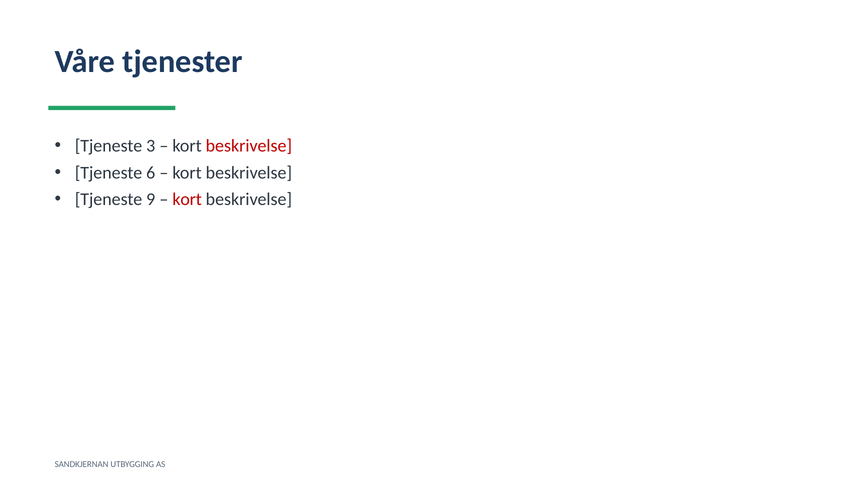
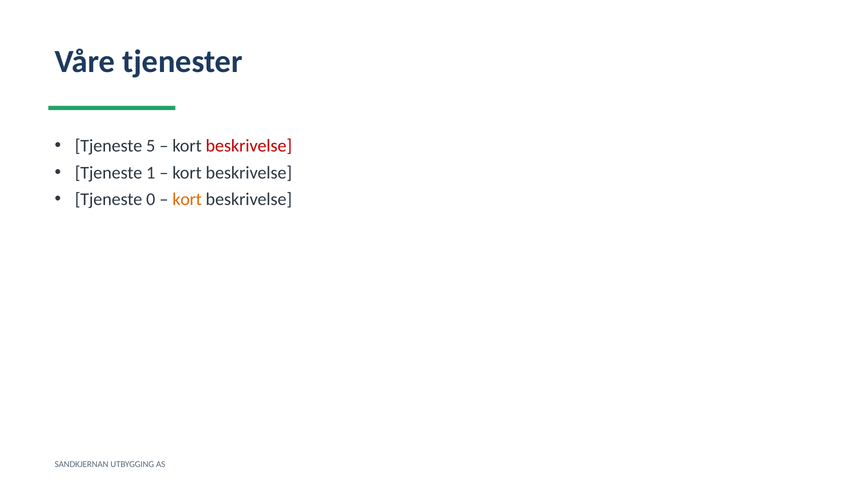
3: 3 -> 5 (151, 146)
6: 6 -> 1 (151, 173)
9: 9 -> 0 (151, 199)
kort colour: red -> orange (187, 199)
